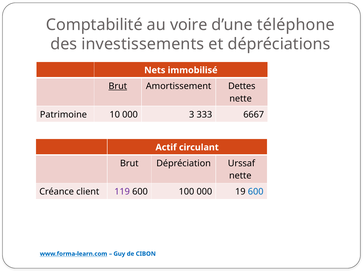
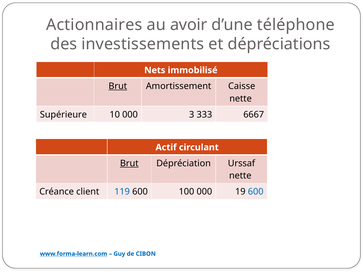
Comptabilité: Comptabilité -> Actionnaires (94, 25)
voire: voire -> avoir (189, 25)
Dettes: Dettes -> Caisse (242, 86)
Patrimoine: Patrimoine -> Supérieure (63, 115)
Brut underline: none -> present (129, 163)
119 colour: purple -> blue (122, 192)
